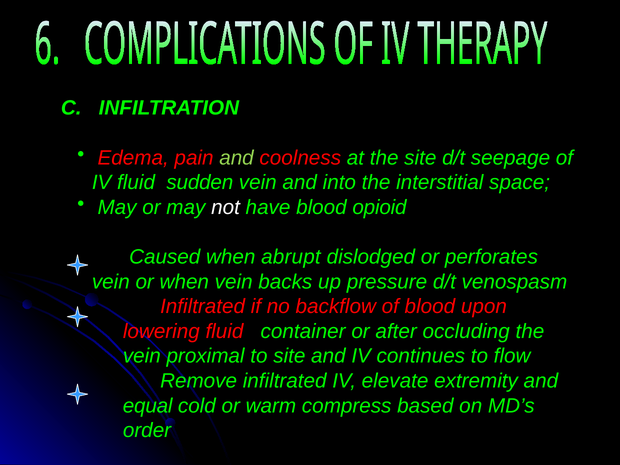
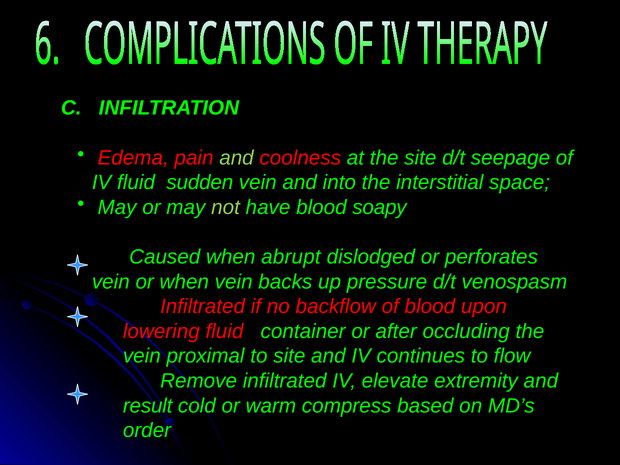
not colour: white -> light green (226, 207)
opioid: opioid -> soapy (380, 207)
equal: equal -> result (148, 406)
